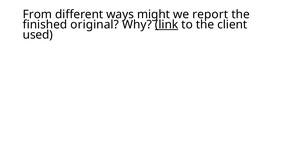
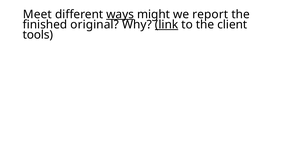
From: From -> Meet (37, 14)
ways underline: none -> present (120, 14)
used: used -> tools (38, 35)
